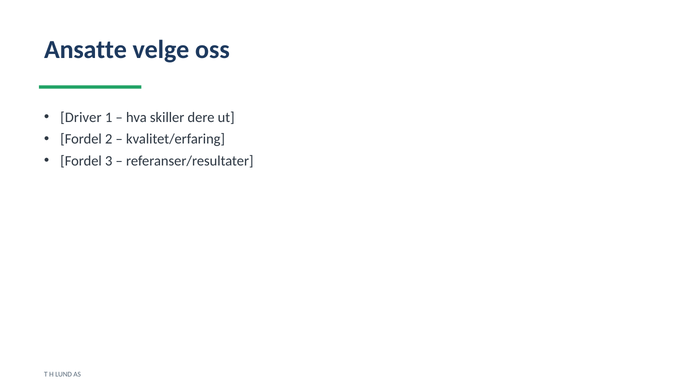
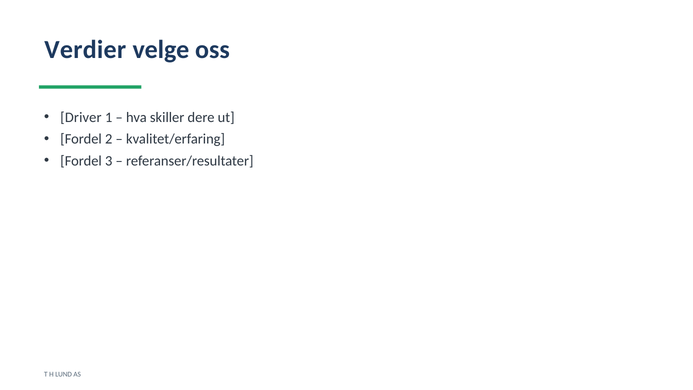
Ansatte: Ansatte -> Verdier (85, 49)
